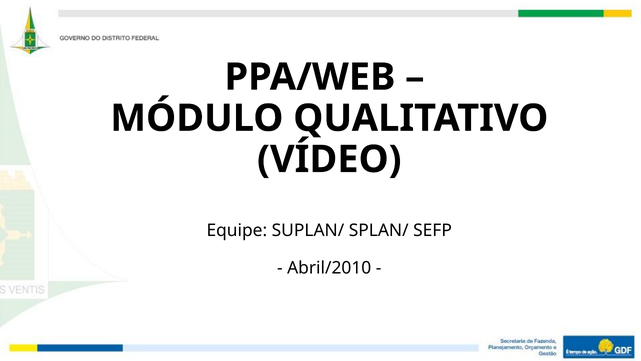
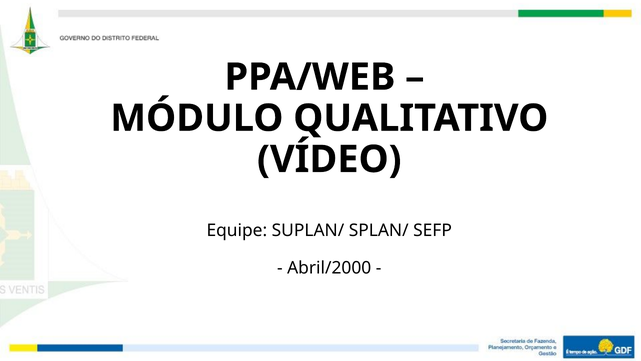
Abril/2010: Abril/2010 -> Abril/2000 (329, 268)
